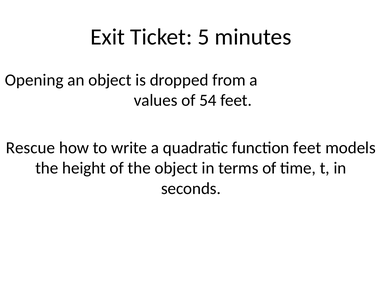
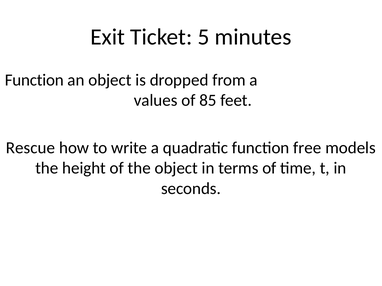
Opening: Opening -> Function (34, 80)
54: 54 -> 85 (208, 101)
function feet: feet -> free (307, 148)
